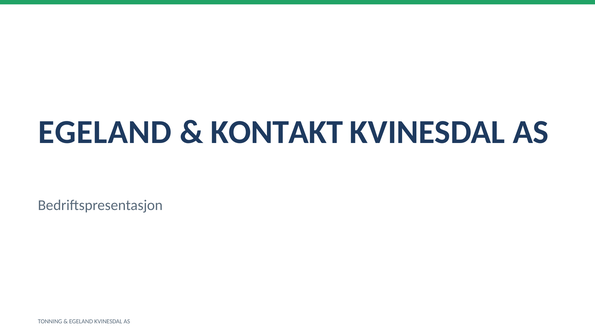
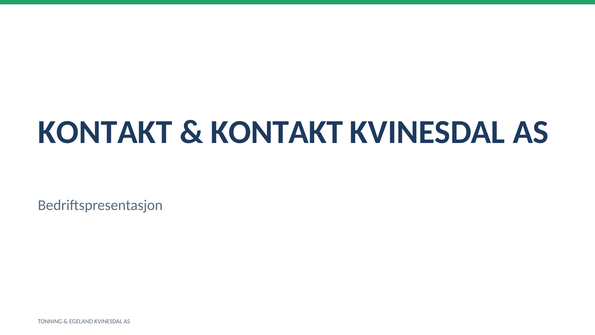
EGELAND: EGELAND -> KONTAKT (105, 132)
